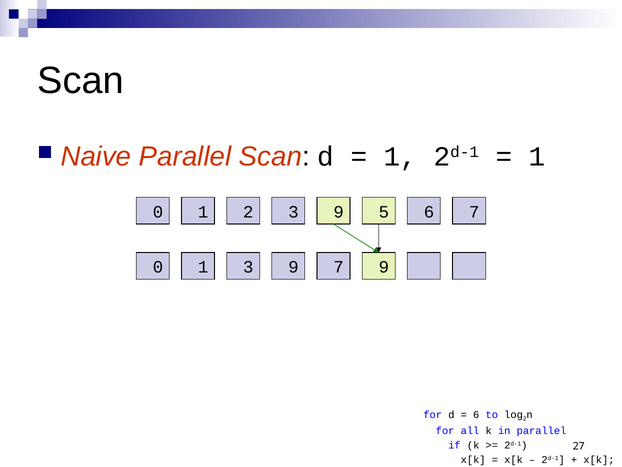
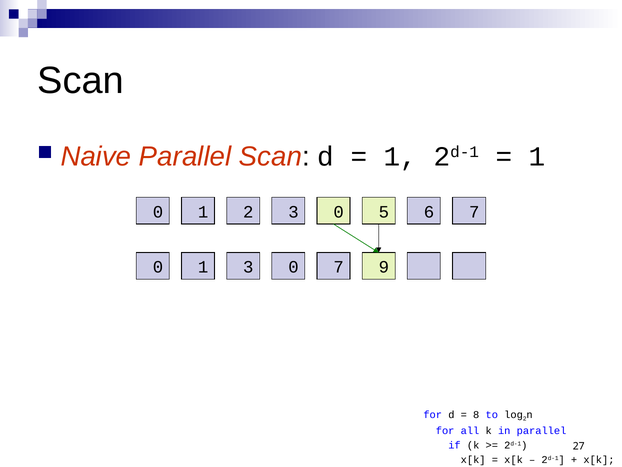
2 3 9: 9 -> 0 (339, 212)
9: 9 -> 0 (293, 267)
6: 6 -> 8 (476, 414)
